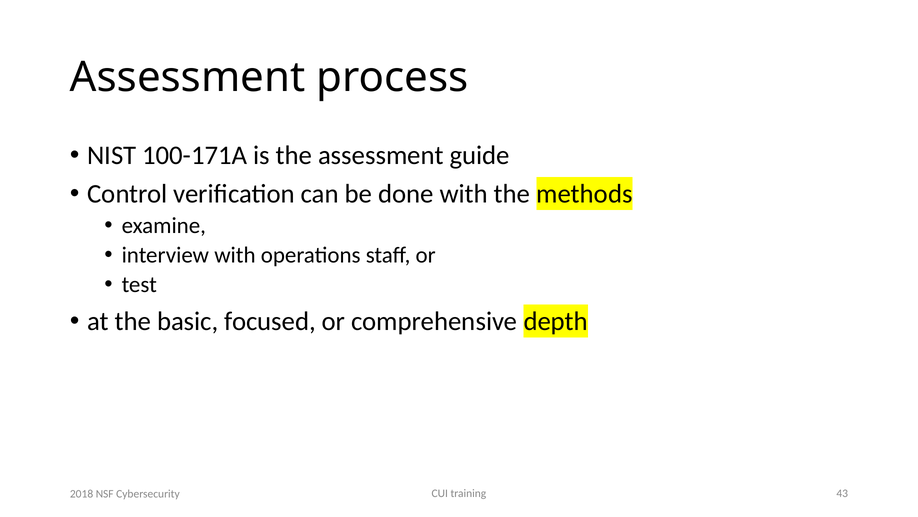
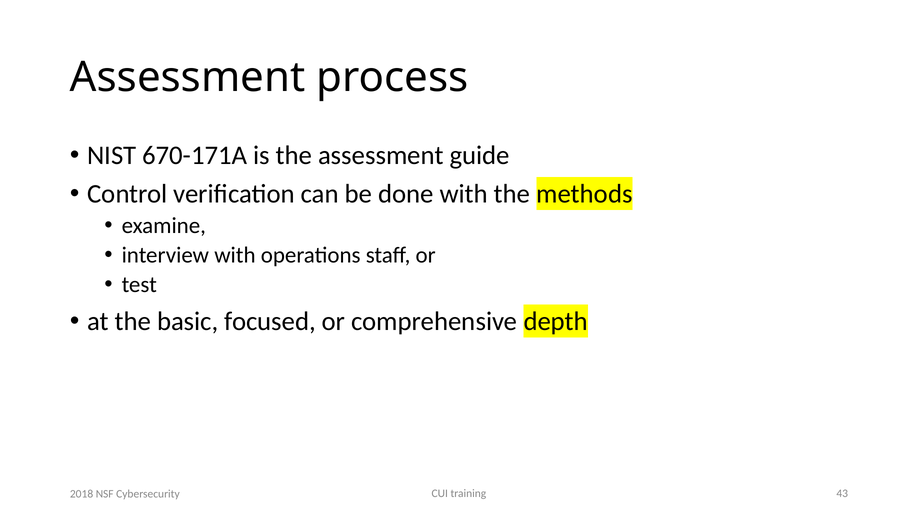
100-171A: 100-171A -> 670-171A (195, 155)
